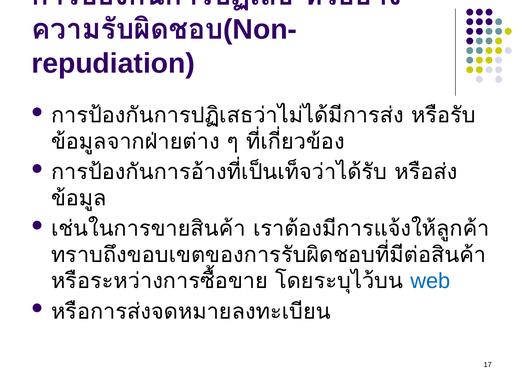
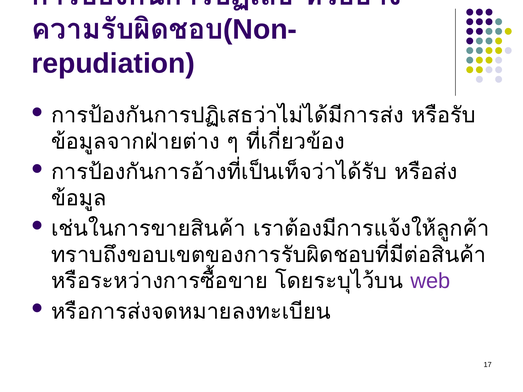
web colour: blue -> purple (430, 281)
